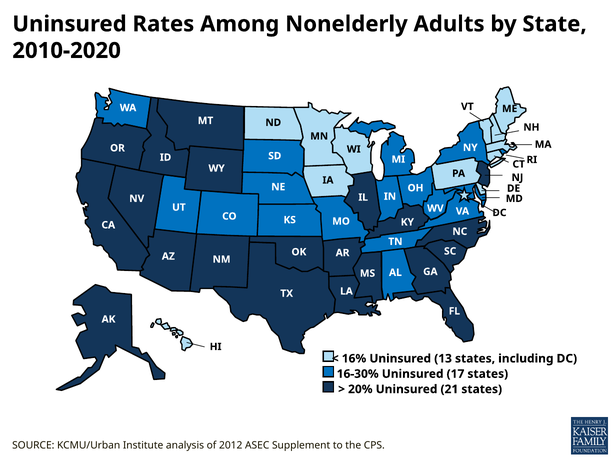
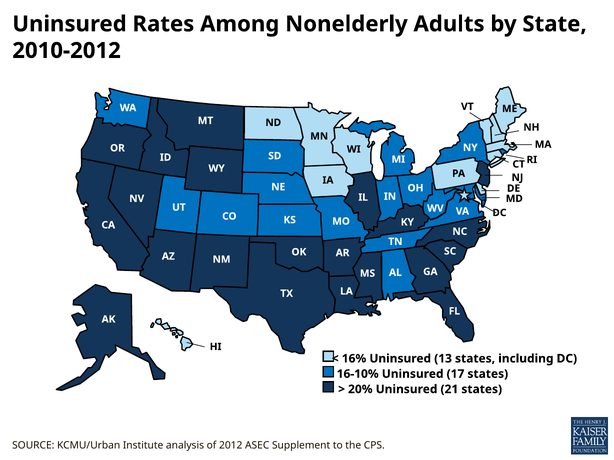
2010-2020: 2010-2020 -> 2010-2012 (67, 51)
16-30%: 16-30% -> 16-10% (358, 374)
